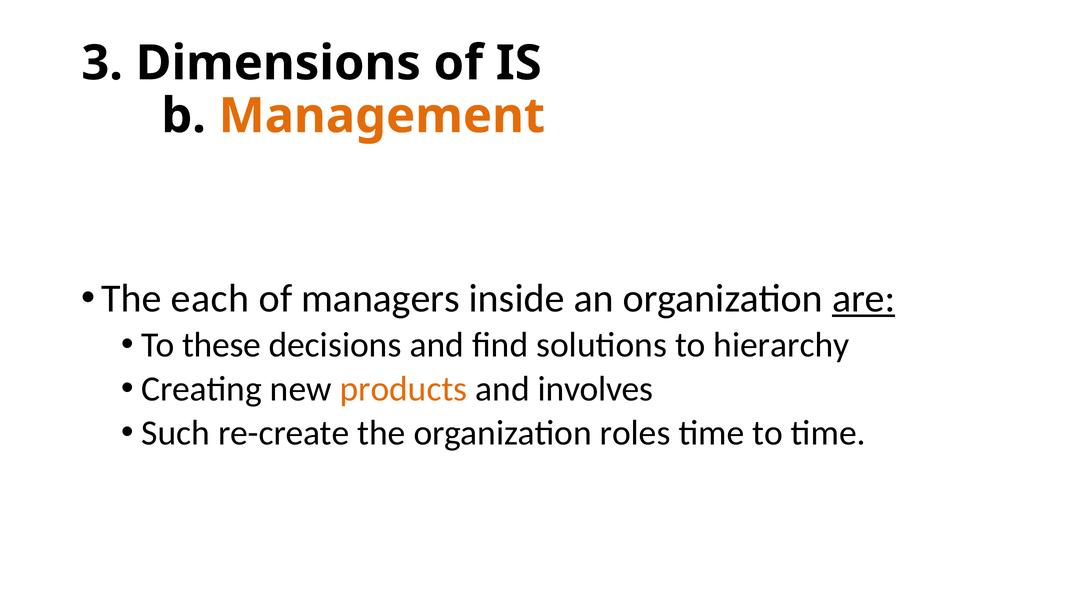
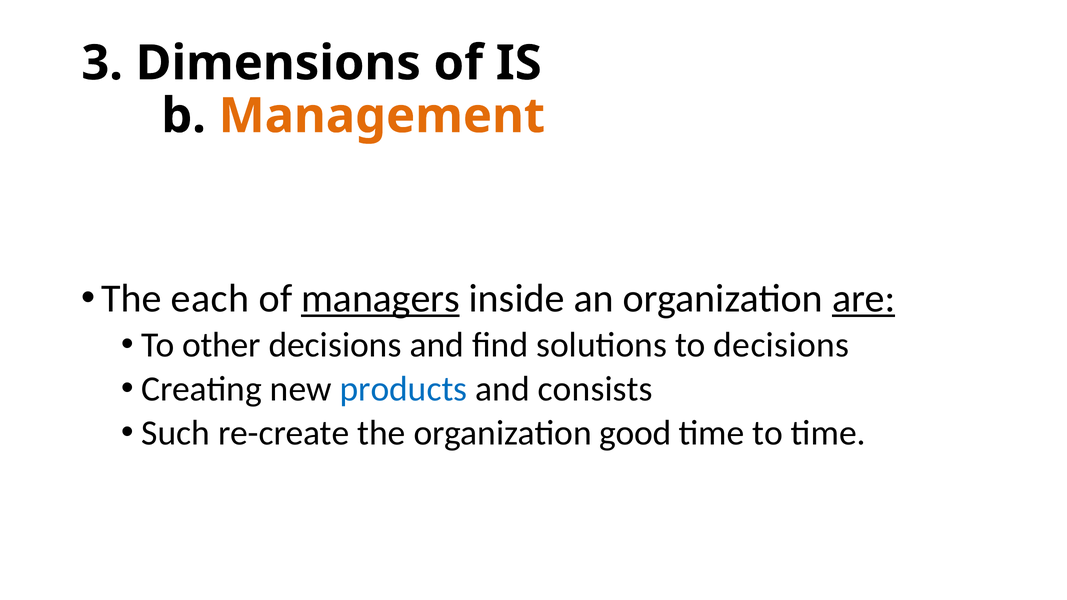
managers underline: none -> present (381, 299)
these: these -> other (222, 345)
to hierarchy: hierarchy -> decisions (781, 345)
products colour: orange -> blue (404, 389)
involves: involves -> consists (595, 389)
roles: roles -> good (635, 433)
